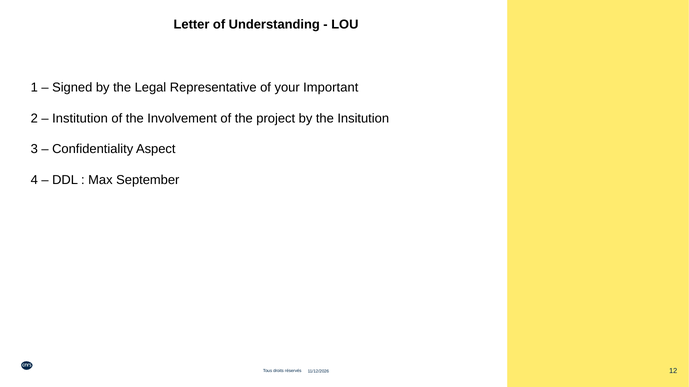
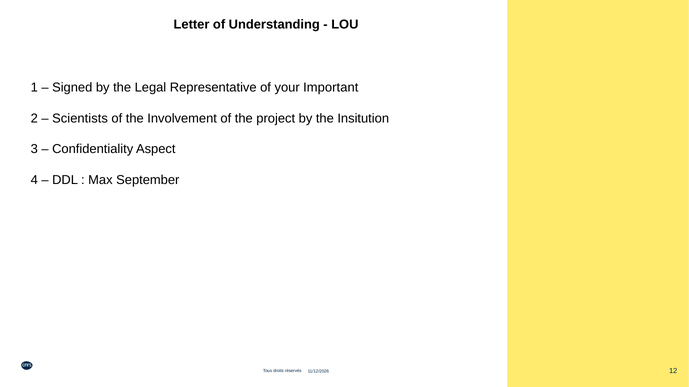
Institution: Institution -> Scientists (80, 118)
